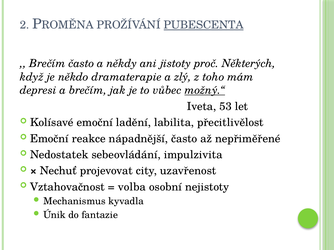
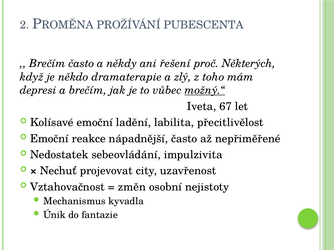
PUBESCENTA underline: present -> none (204, 25)
jistoty: jistoty -> řešení (175, 64)
53: 53 -> 67 (226, 107)
volba: volba -> změn (132, 187)
